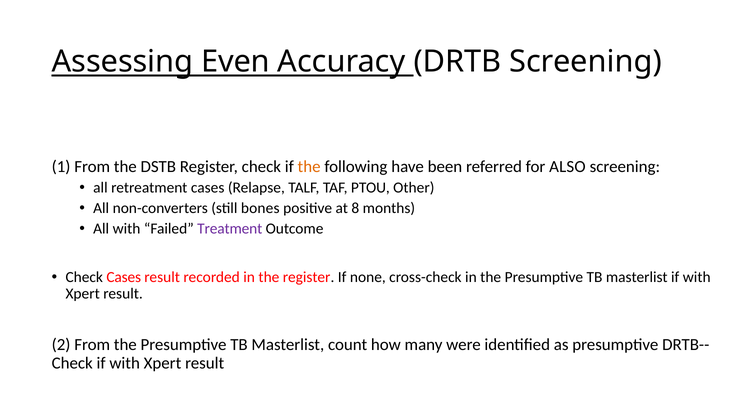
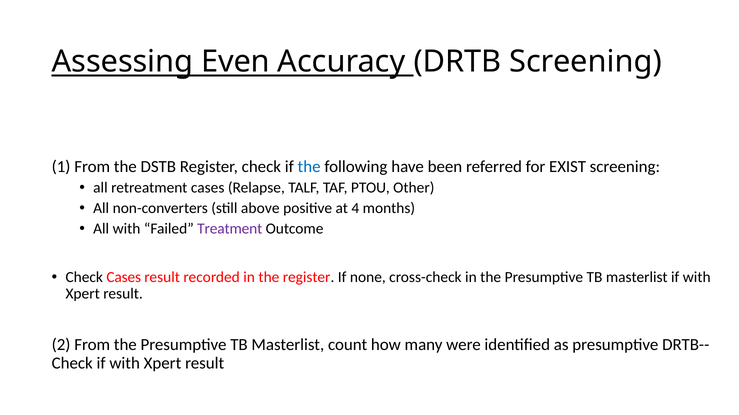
the colour: orange -> blue (309, 167)
ALSO: ALSO -> EXIST (568, 167)
bones: bones -> above (260, 209)
8: 8 -> 4 (355, 209)
